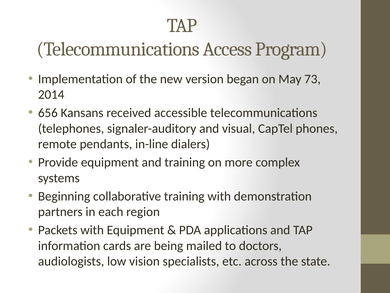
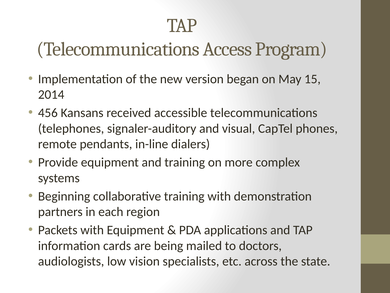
73: 73 -> 15 (312, 79)
656: 656 -> 456 (48, 113)
